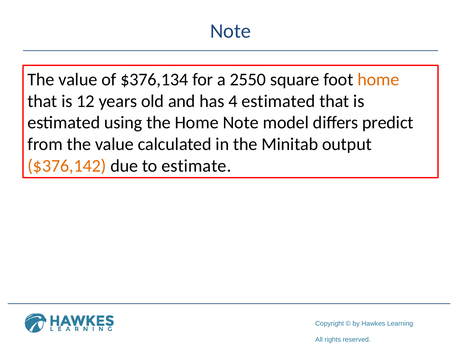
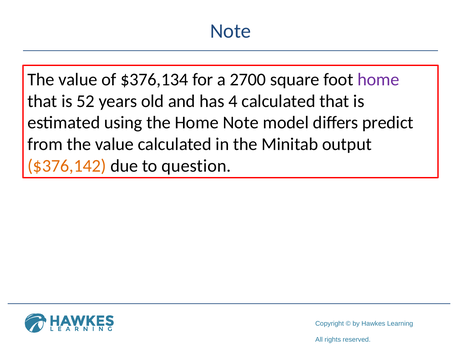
2550: 2550 -> 2700 (248, 80)
home colour: orange -> purple (378, 80)
12: 12 -> 52 (86, 101)
4 estimated: estimated -> calculated (279, 101)
estimate: estimate -> question (196, 166)
